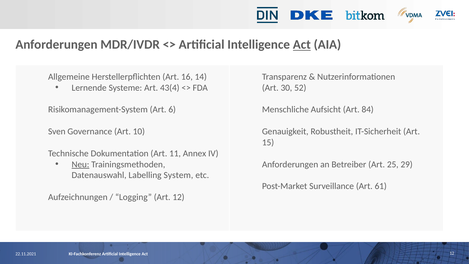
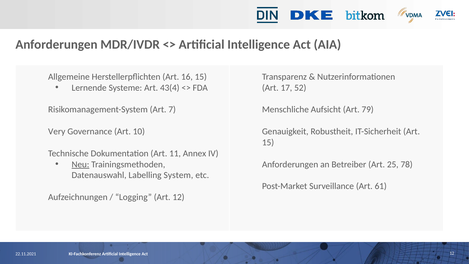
Act underline: present -> none (302, 45)
16 14: 14 -> 15 (201, 77)
30: 30 -> 17 (286, 88)
6: 6 -> 7 (172, 109)
84: 84 -> 79 (368, 109)
Sven: Sven -> Very (57, 131)
29: 29 -> 78 (407, 164)
